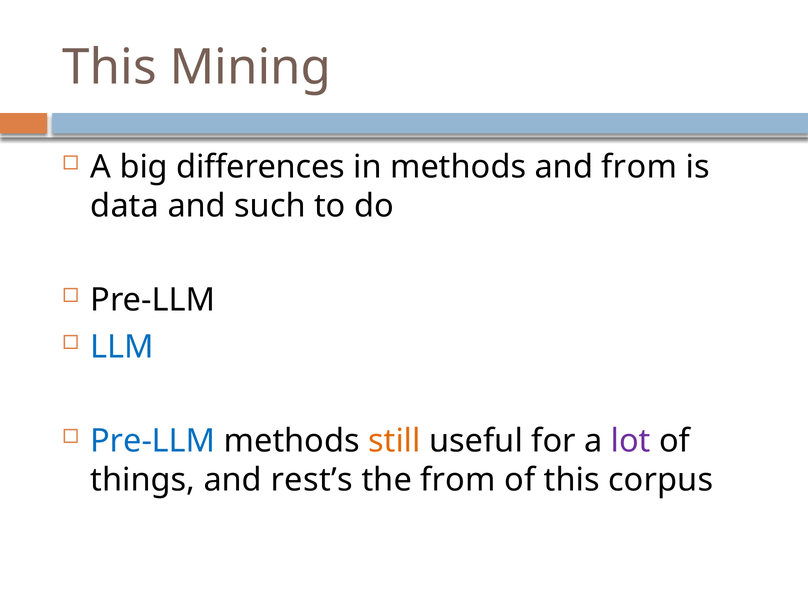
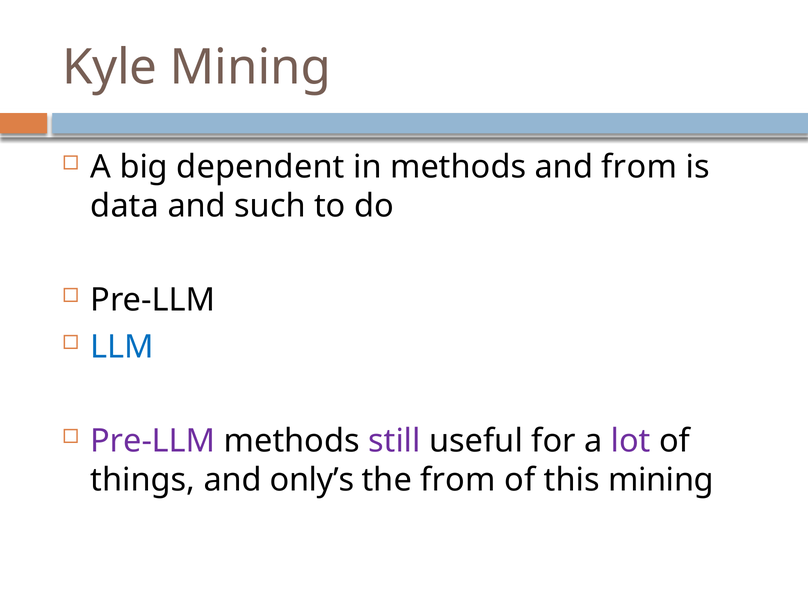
This: This -> Kyle (110, 67)
differences: differences -> dependent (261, 167)
Pre-LLM colour: blue -> purple (153, 441)
still colour: orange -> purple (394, 441)
rest’s: rest’s -> only’s (312, 480)
this corpus: corpus -> mining (661, 480)
